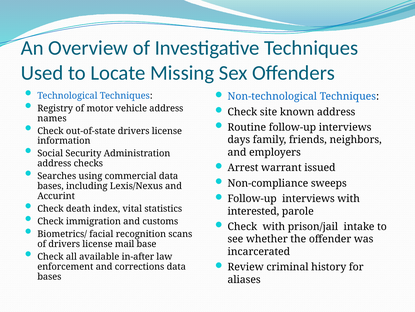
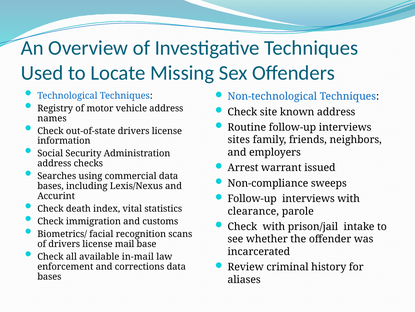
days: days -> sites (239, 140)
interested: interested -> clearance (253, 211)
in-after: in-after -> in-mail (138, 256)
